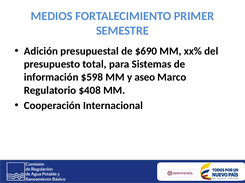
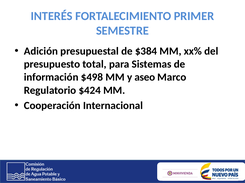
MEDIOS: MEDIOS -> INTERÉS (52, 16)
$690: $690 -> $384 (146, 51)
$598: $598 -> $498 (92, 78)
$408: $408 -> $424 (90, 91)
